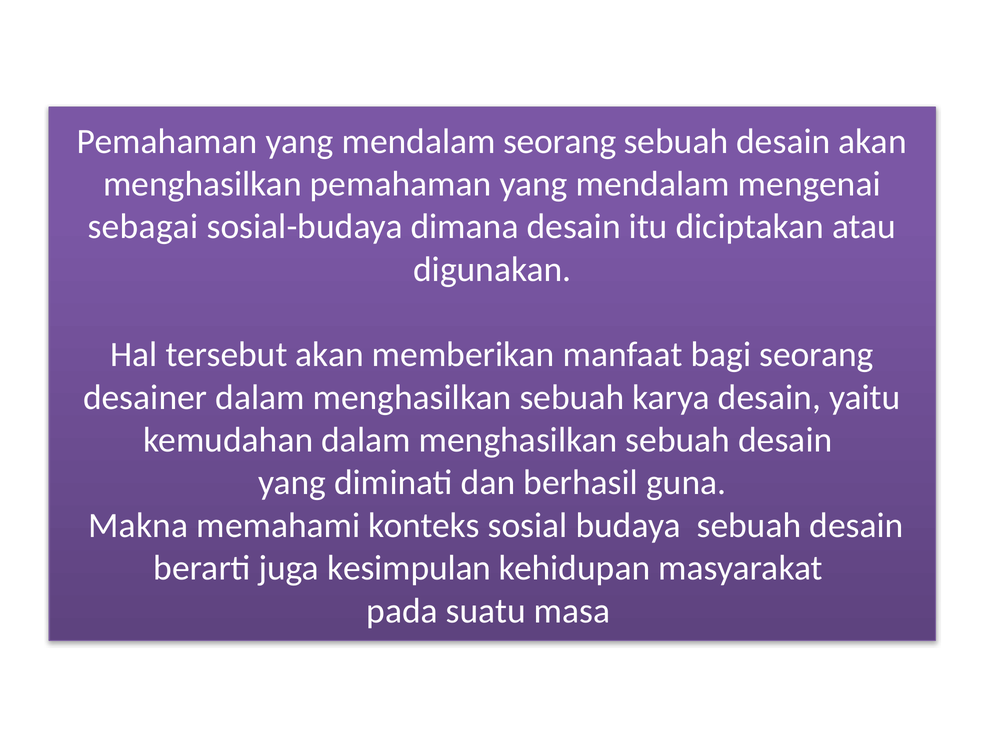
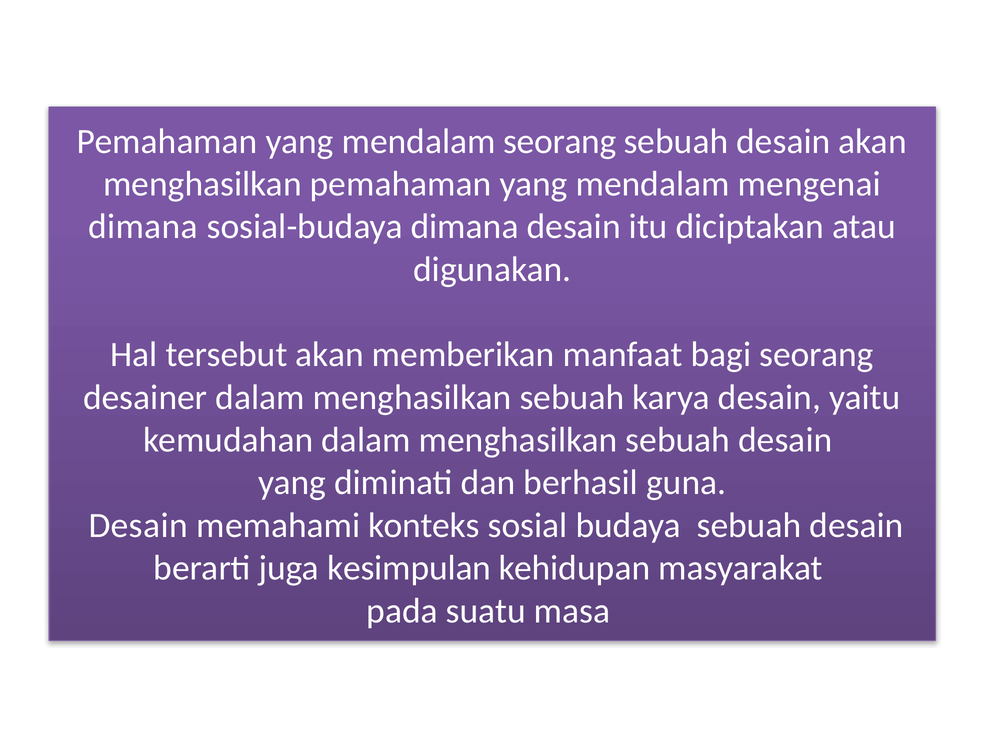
sebagai: sebagai -> dimana (143, 227)
Makna: Makna -> Desain (138, 525)
